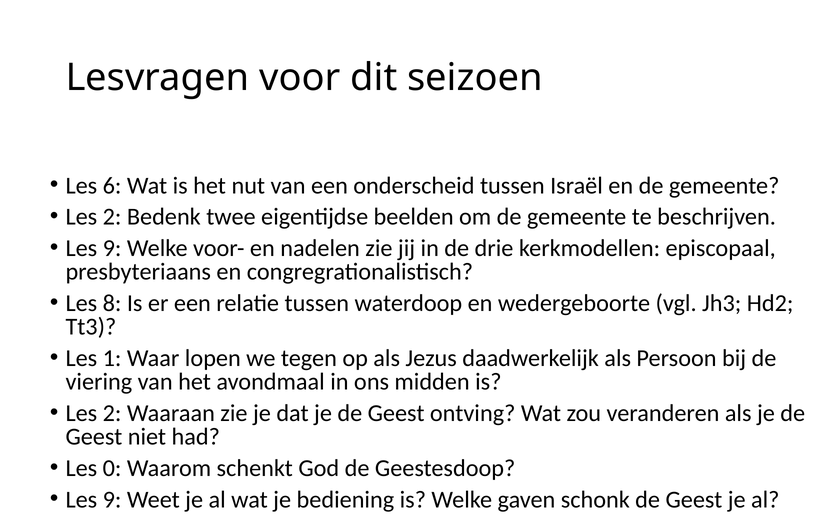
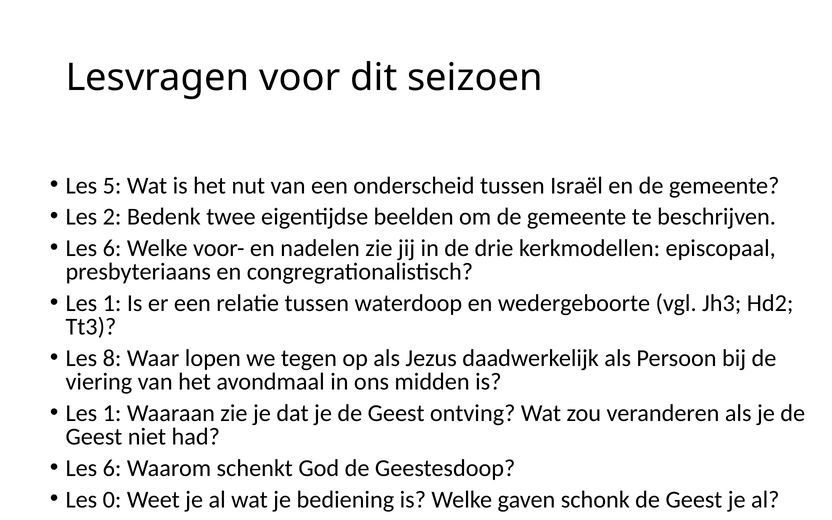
6: 6 -> 5 (112, 186)
9: 9 -> 6 (112, 248)
8: 8 -> 1 (112, 303)
1: 1 -> 8 (112, 358)
2: 2 -> 1 (112, 413)
0: 0 -> 6 (112, 468)
9: 9 -> 0 (112, 500)
